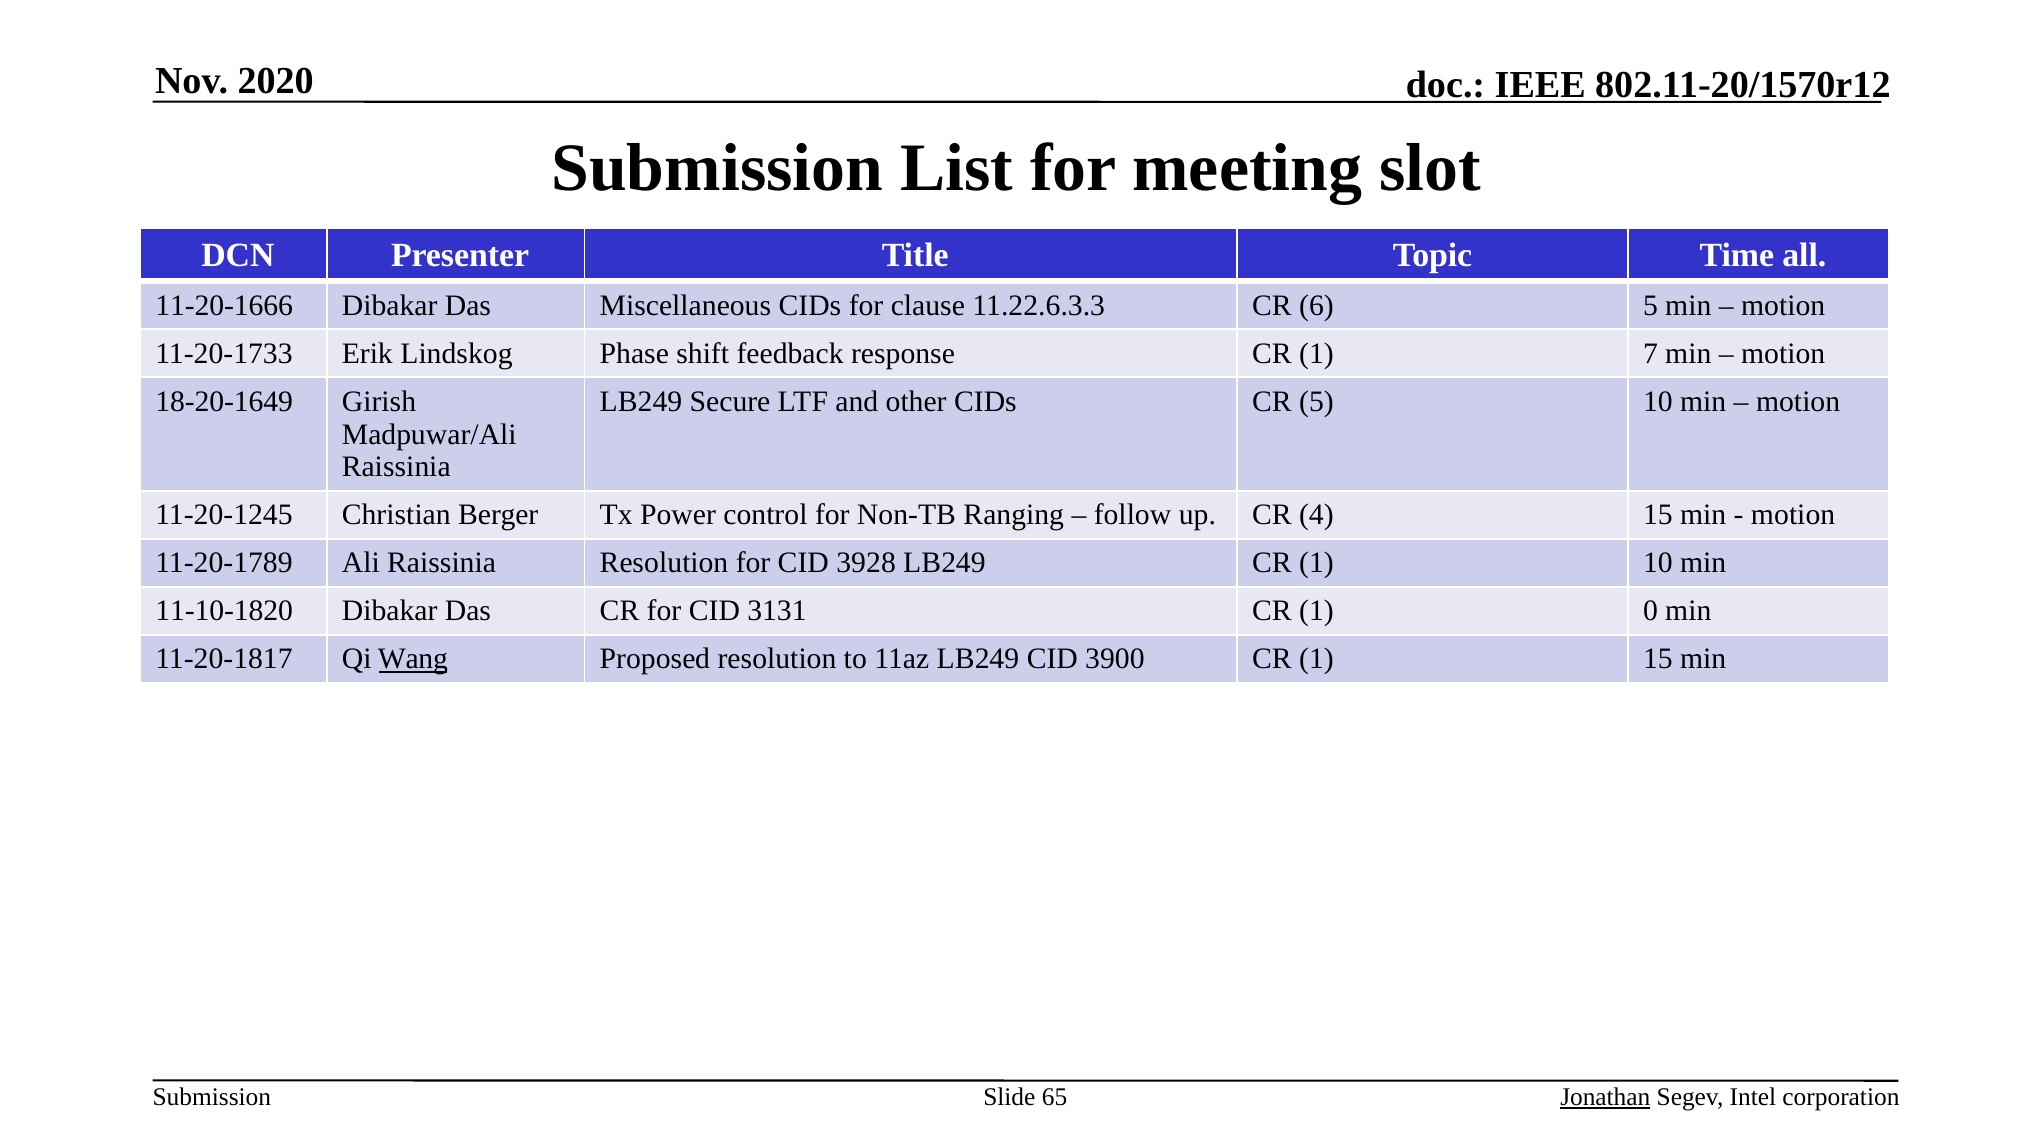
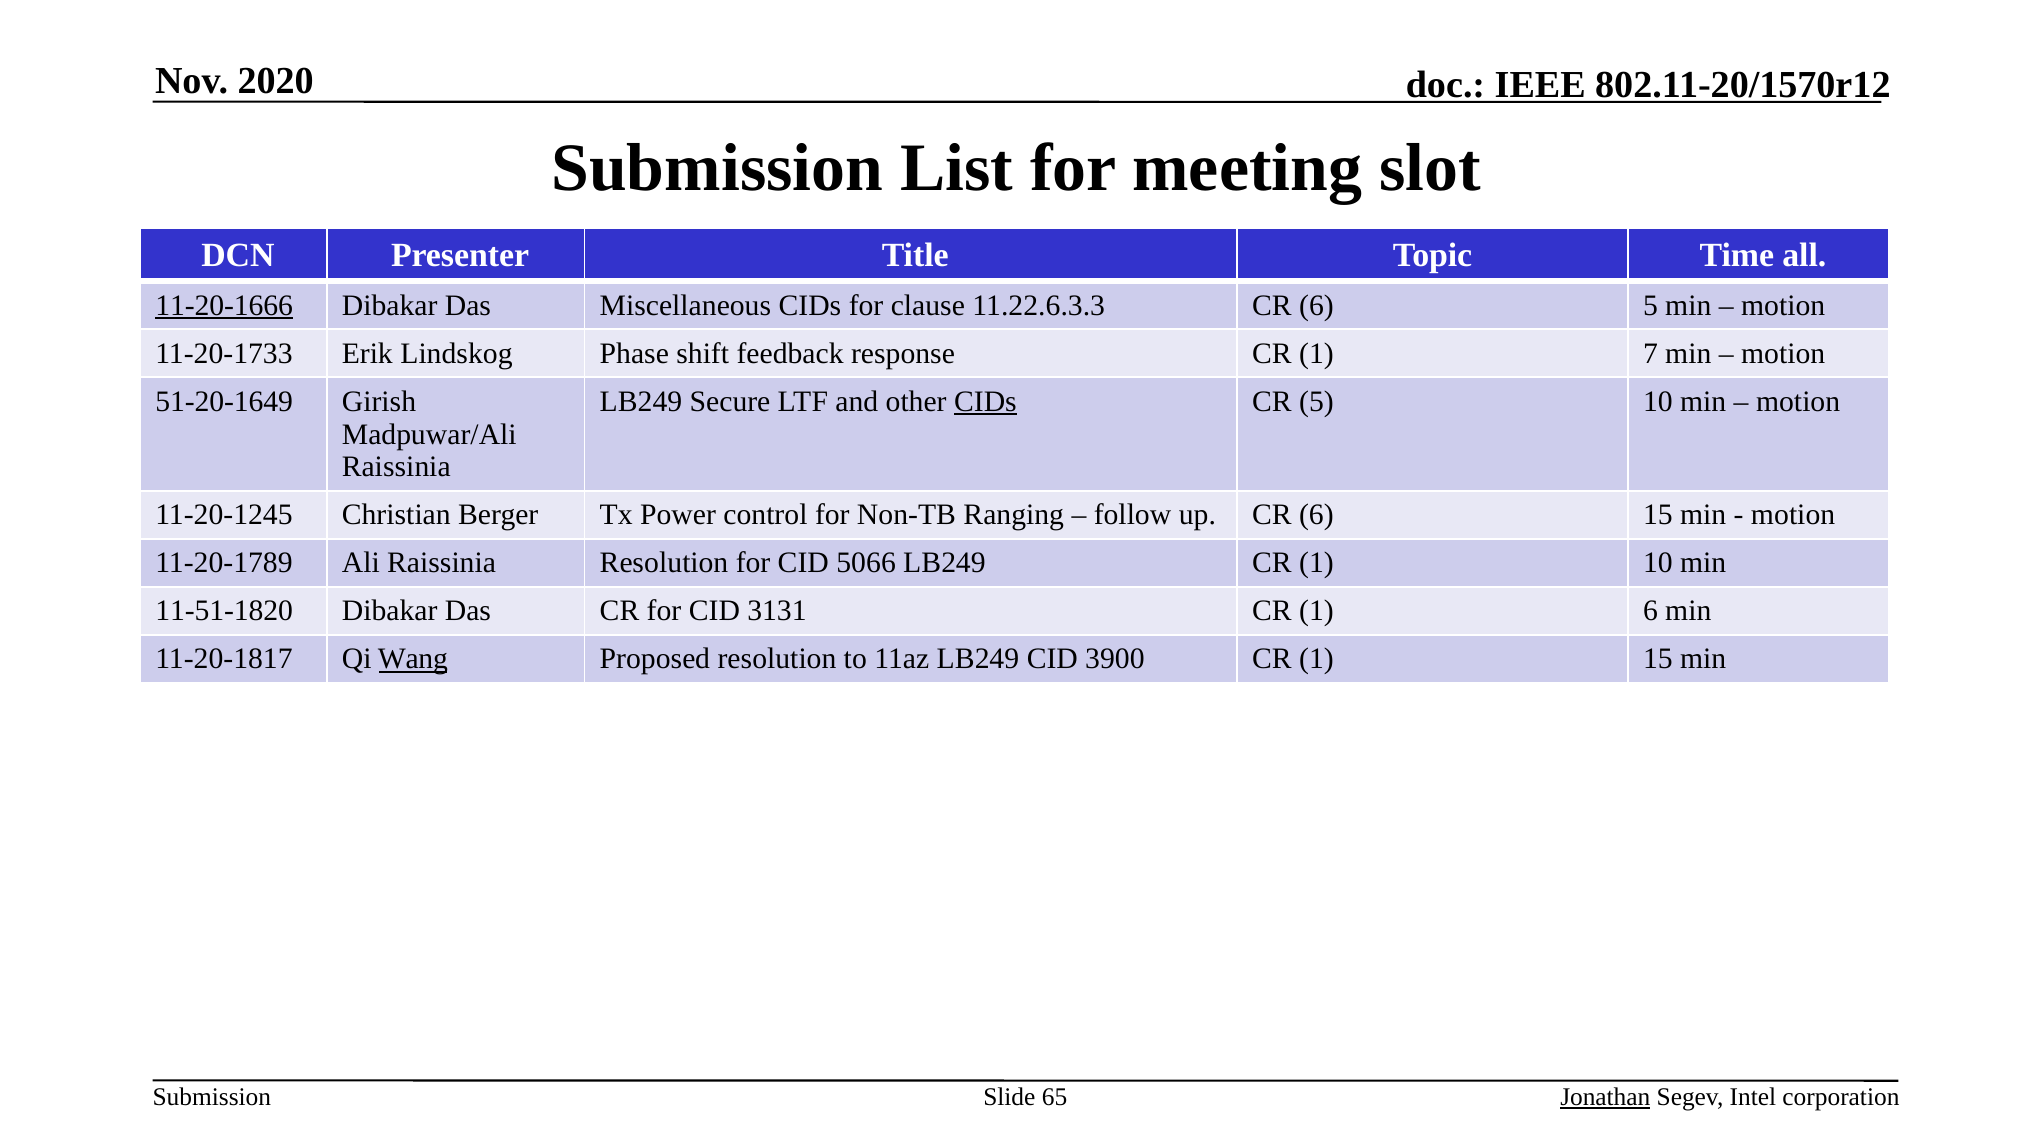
11-20-1666 underline: none -> present (224, 306)
18-20-1649: 18-20-1649 -> 51-20-1649 (224, 401)
CIDs underline: none -> present (985, 401)
up CR 4: 4 -> 6 (1316, 515)
3928: 3928 -> 5066 (866, 563)
11-10-1820: 11-10-1820 -> 11-51-1820 (224, 611)
1 0: 0 -> 6 (1650, 611)
